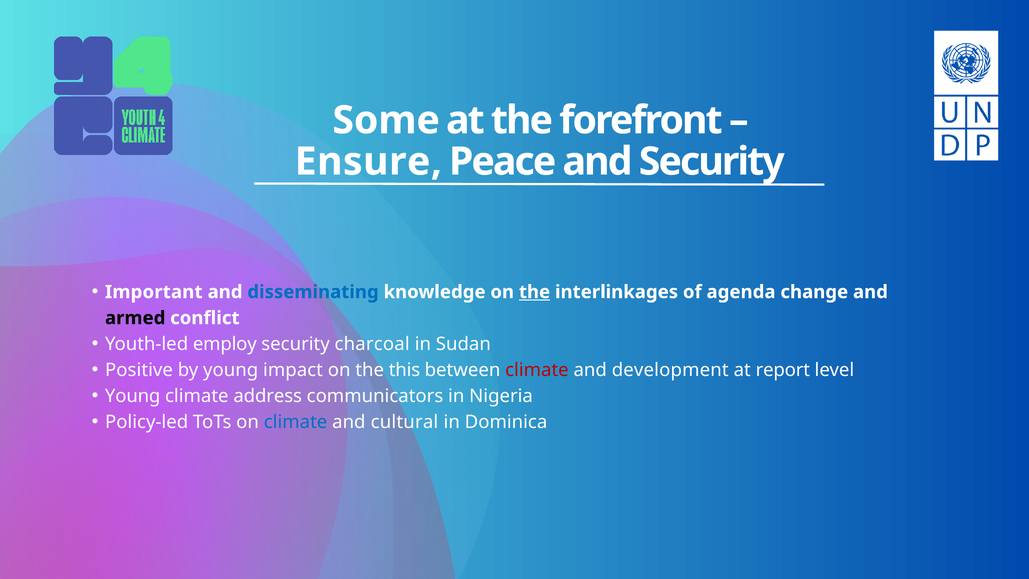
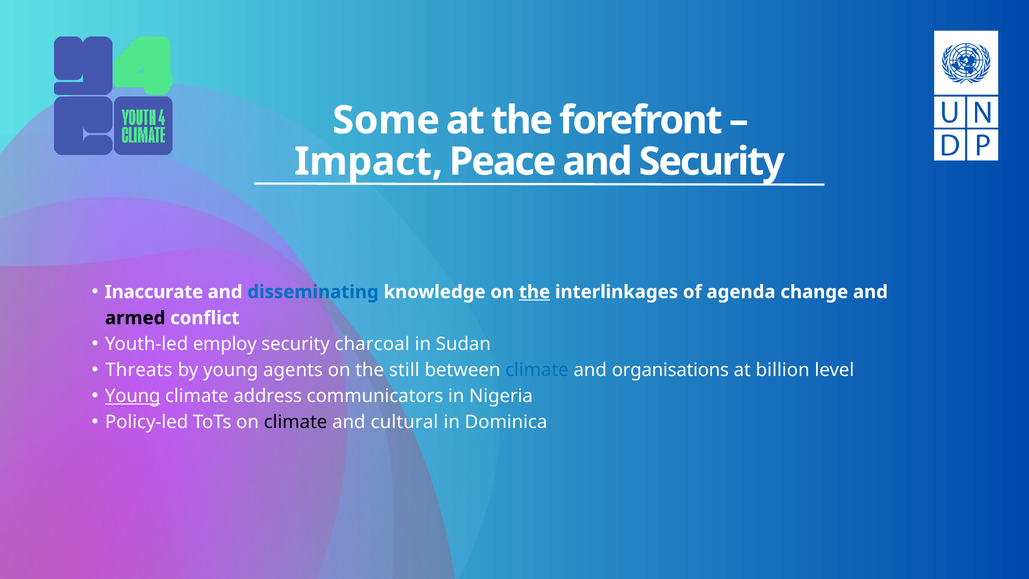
Ensure: Ensure -> Impact (369, 162)
Important: Important -> Inaccurate (154, 292)
Positive: Positive -> Threats (139, 370)
impact: impact -> agents (293, 370)
this: this -> still (404, 370)
climate colour: red -> blue (537, 370)
development: development -> organisations (670, 370)
report: report -> billion (783, 370)
Young underline: none -> present (133, 396)
climate colour: blue -> black (296, 422)
